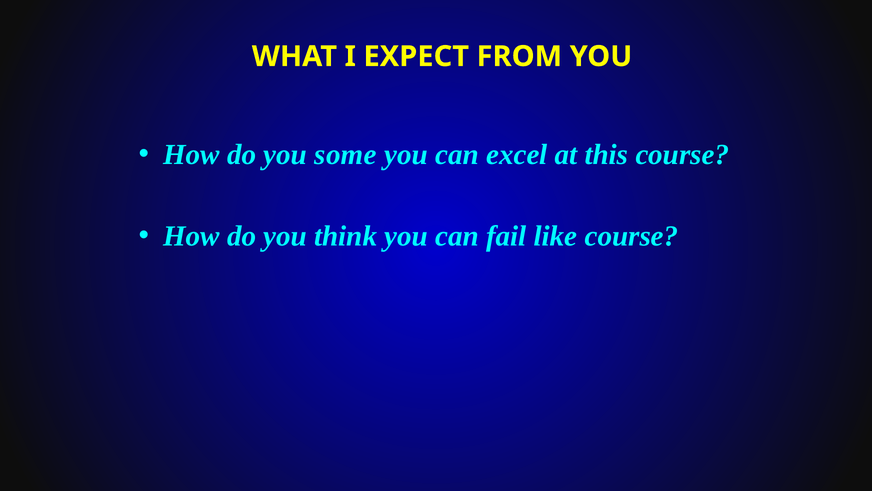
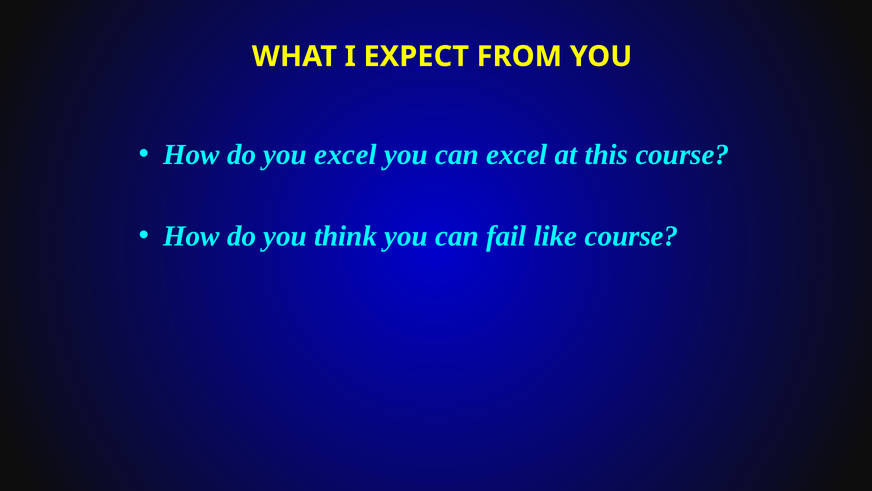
you some: some -> excel (346, 155)
